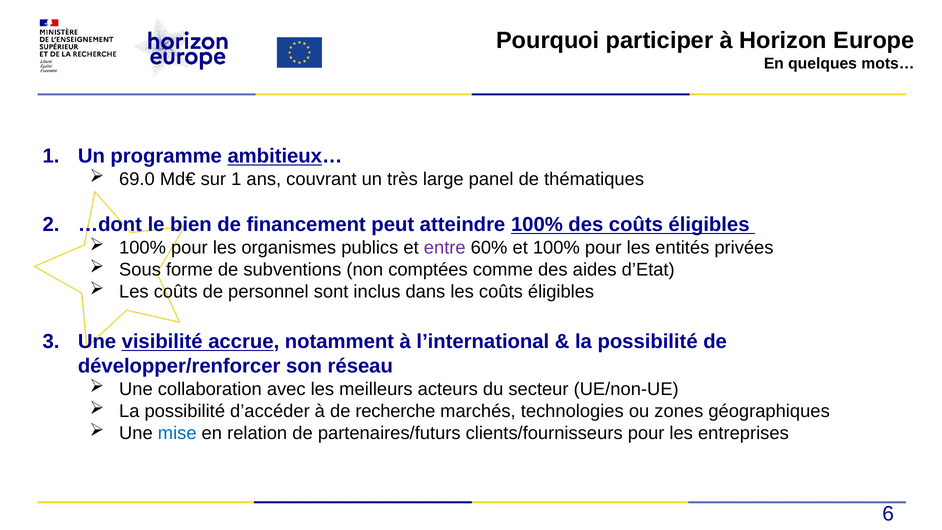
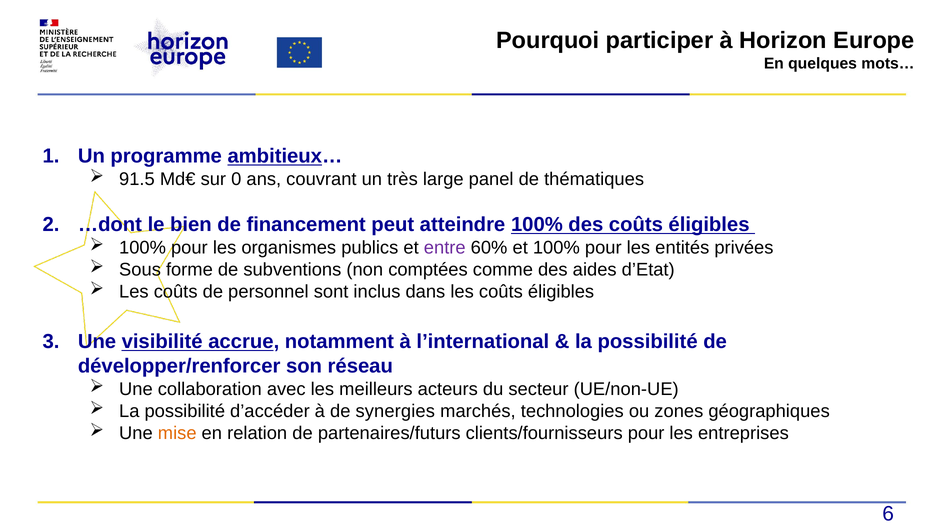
69.0: 69.0 -> 91.5 (137, 179)
sur 1: 1 -> 0 (236, 179)
recherche: recherche -> synergies (395, 411)
mise colour: blue -> orange (177, 433)
